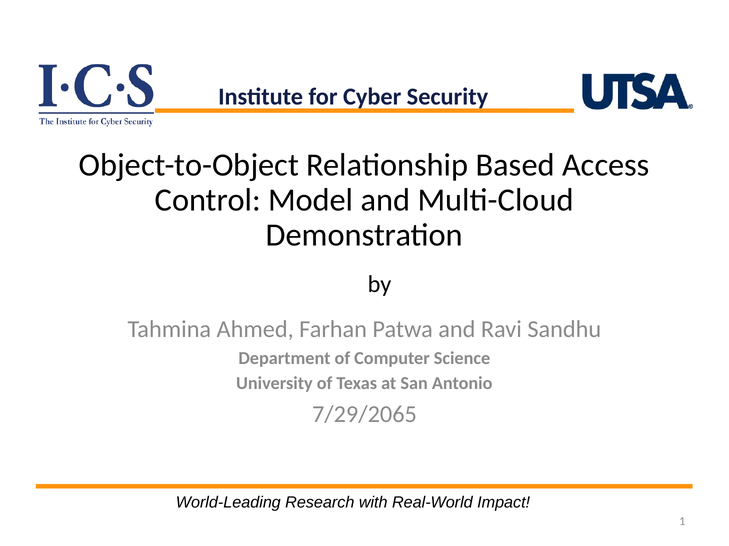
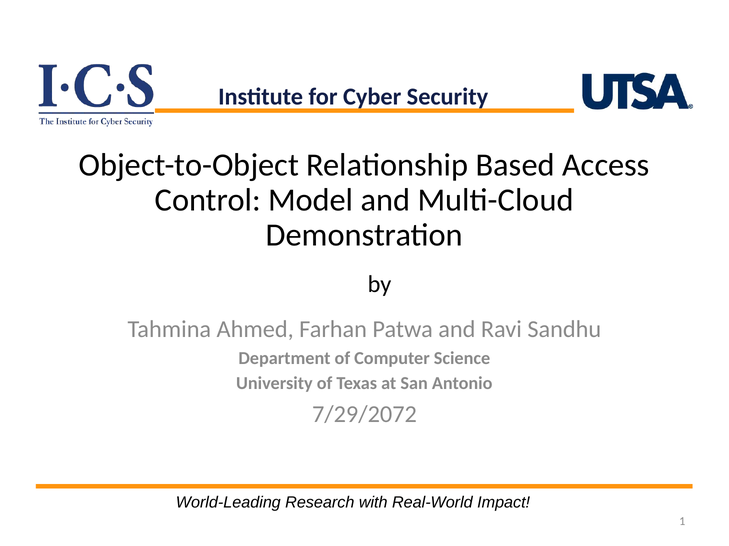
7/29/2065: 7/29/2065 -> 7/29/2072 (364, 415)
